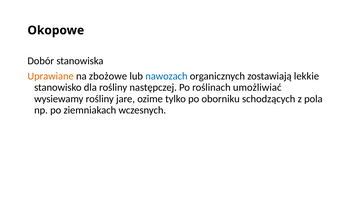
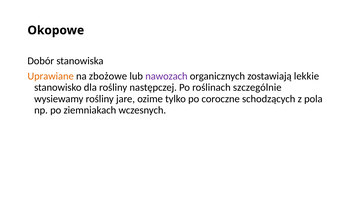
nawozach colour: blue -> purple (166, 76)
umożliwiać: umożliwiać -> szczególnie (257, 87)
oborniku: oborniku -> coroczne (221, 99)
